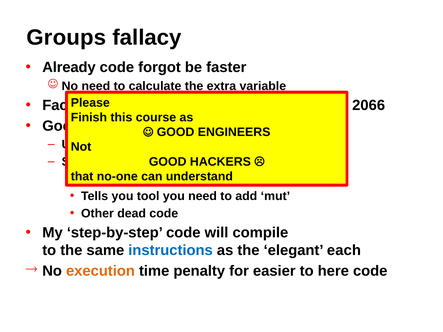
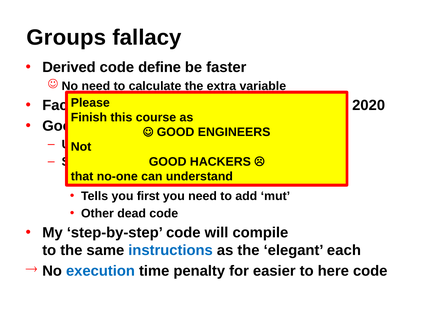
Already: Already -> Derived (69, 67)
forgot: forgot -> define (160, 67)
2066: 2066 -> 2020 (369, 105)
tool: tool -> first (148, 196)
execution colour: orange -> blue (100, 271)
